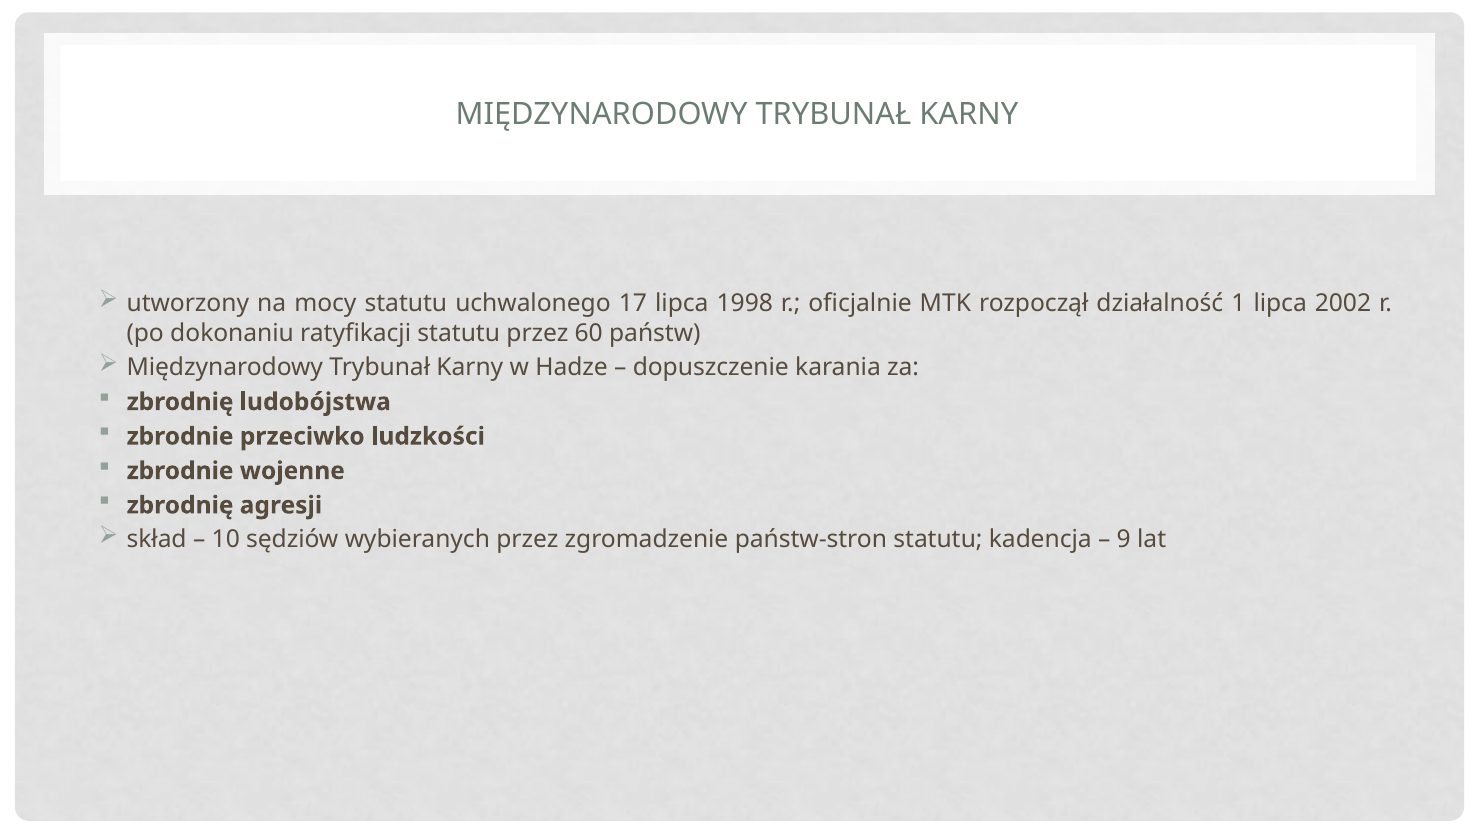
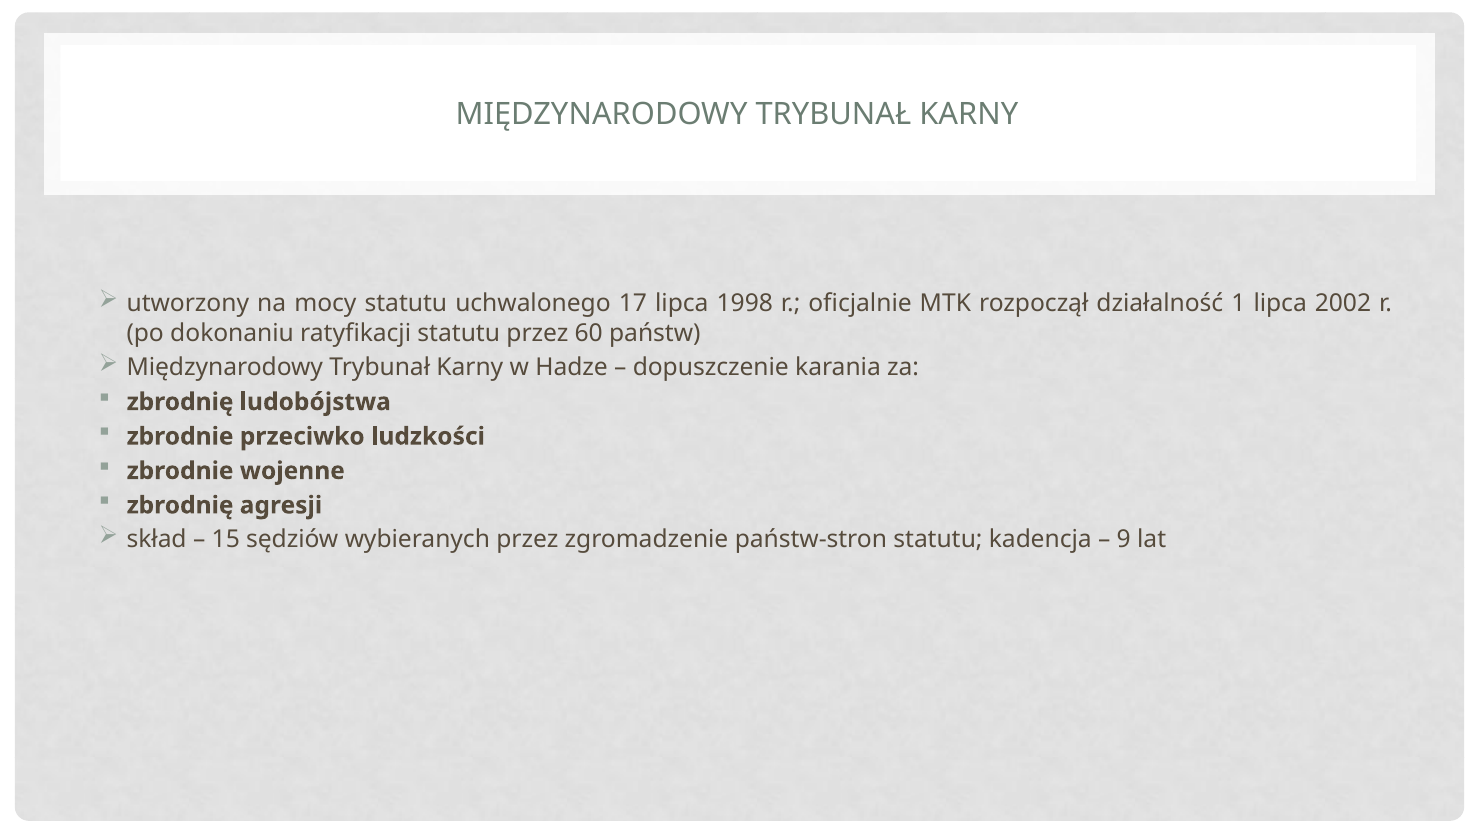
10: 10 -> 15 (226, 540)
